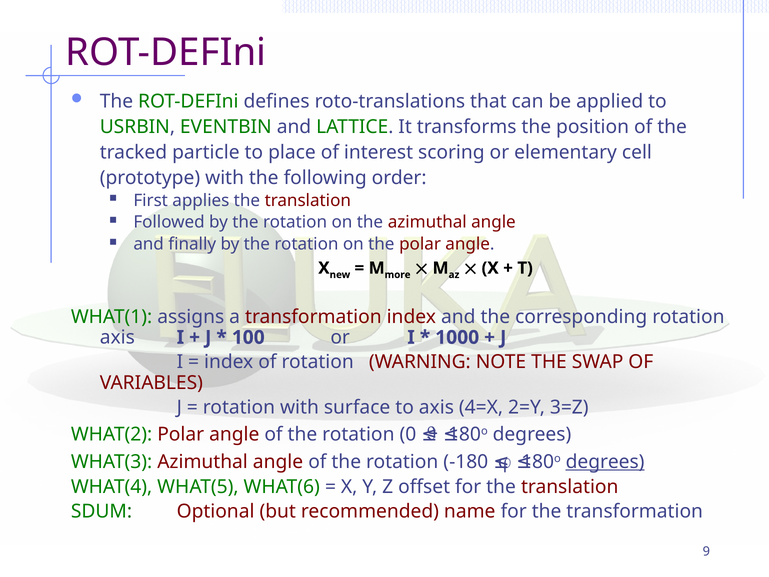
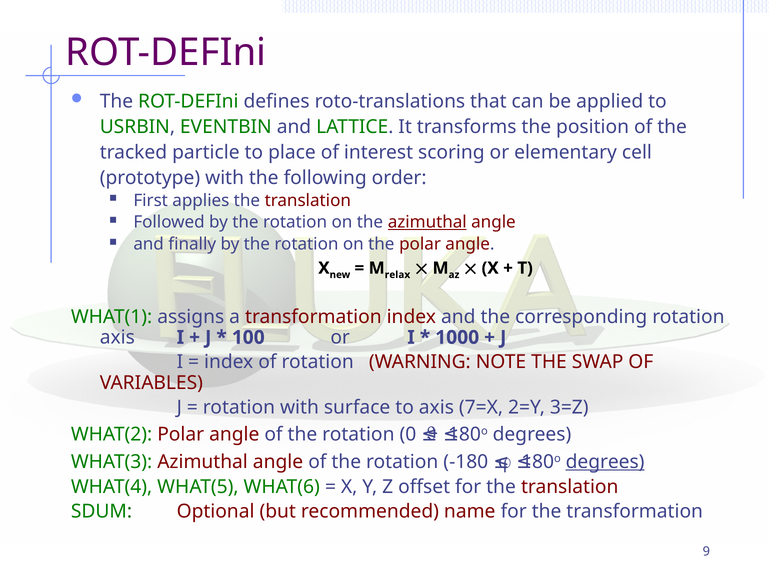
azimuthal underline: none -> present (427, 222)
more: more -> relax (397, 275)
4=X: 4=X -> 7=X (481, 407)
